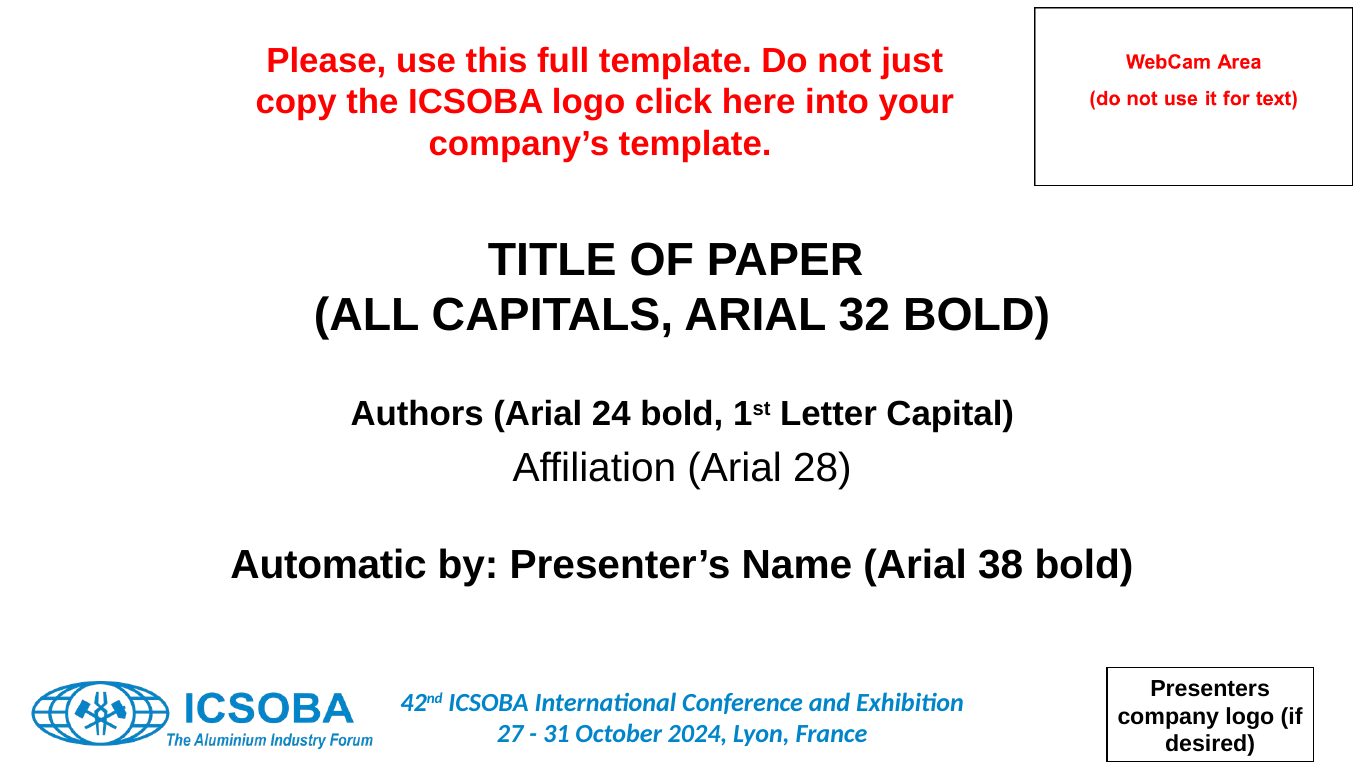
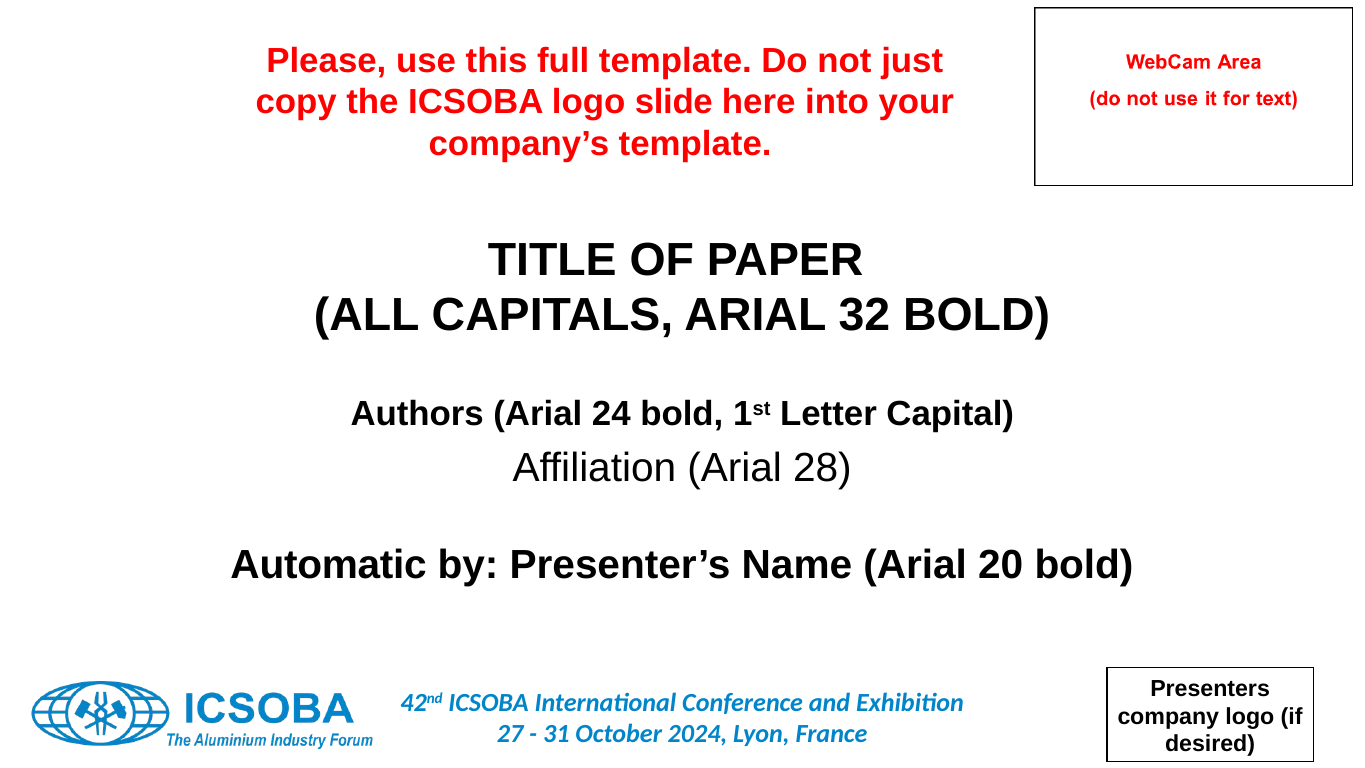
click: click -> slide (674, 102)
38: 38 -> 20 (1001, 565)
